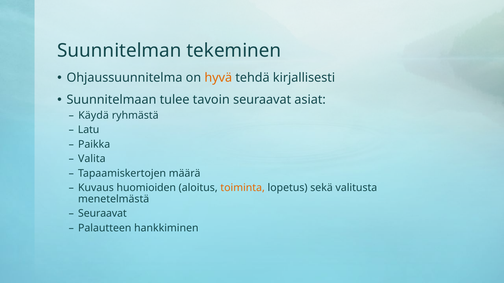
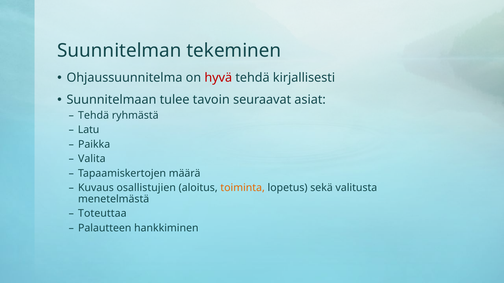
hyvä colour: orange -> red (218, 78)
Käydä: Käydä -> Tehdä (94, 116)
huomioiden: huomioiden -> osallistujien (146, 188)
Seuraavat: Seuraavat -> Toteuttaa (102, 214)
